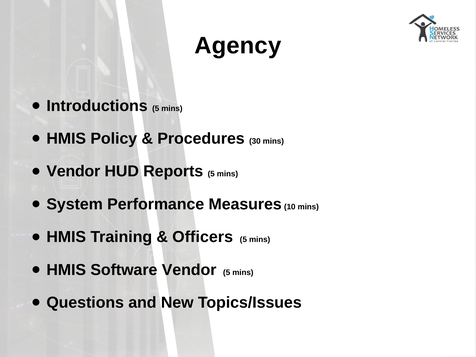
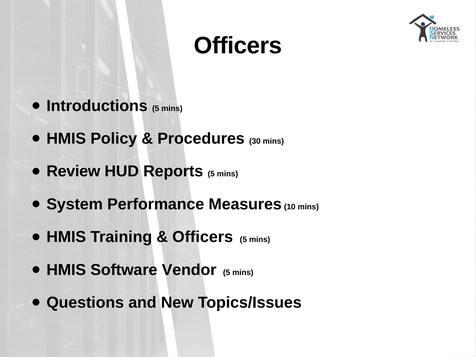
Agency: Agency -> Officers (238, 46)
Vendor: Vendor -> Review (73, 171)
